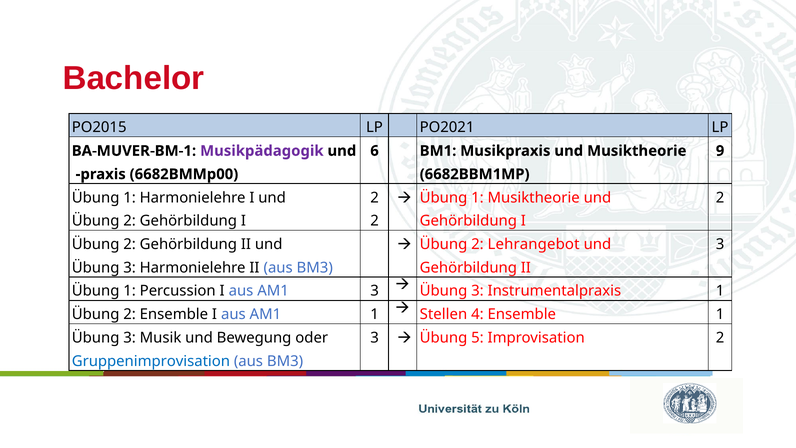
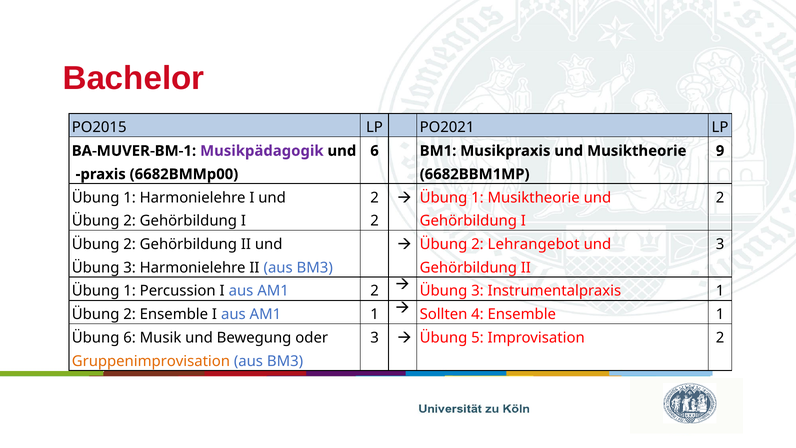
AM1 3: 3 -> 2 (375, 291)
Stellen: Stellen -> Sollten (444, 314)
3: 3 -> 6 (130, 338)
Gruppenimprovisation colour: blue -> orange (151, 361)
